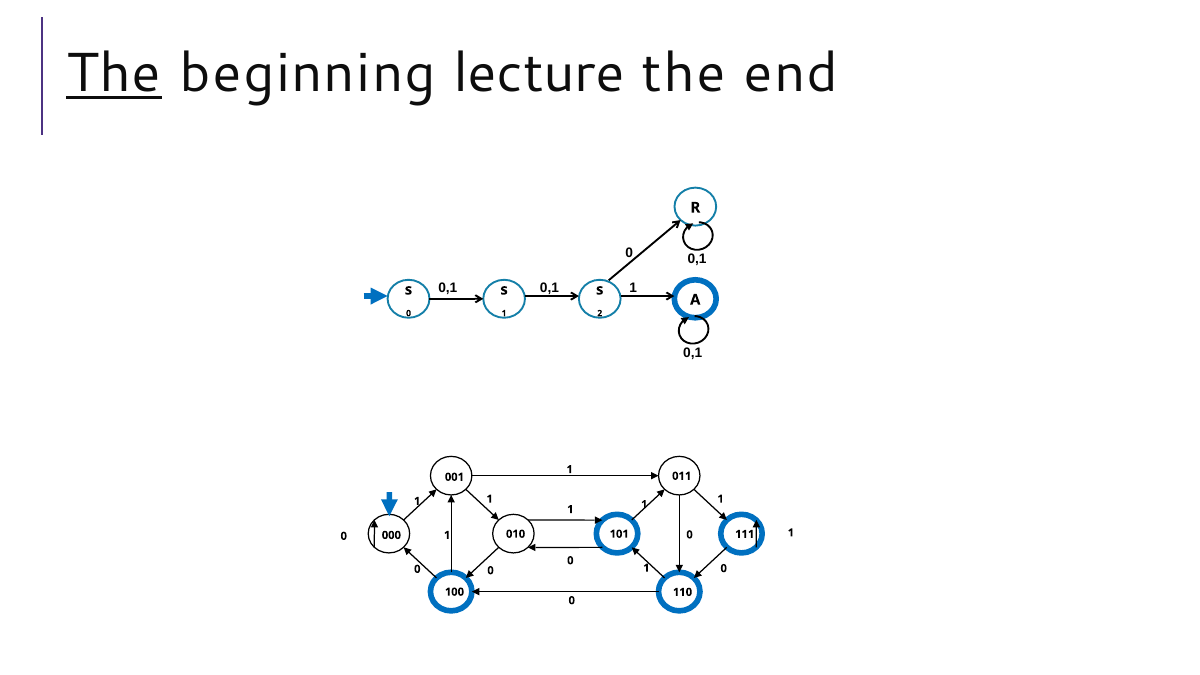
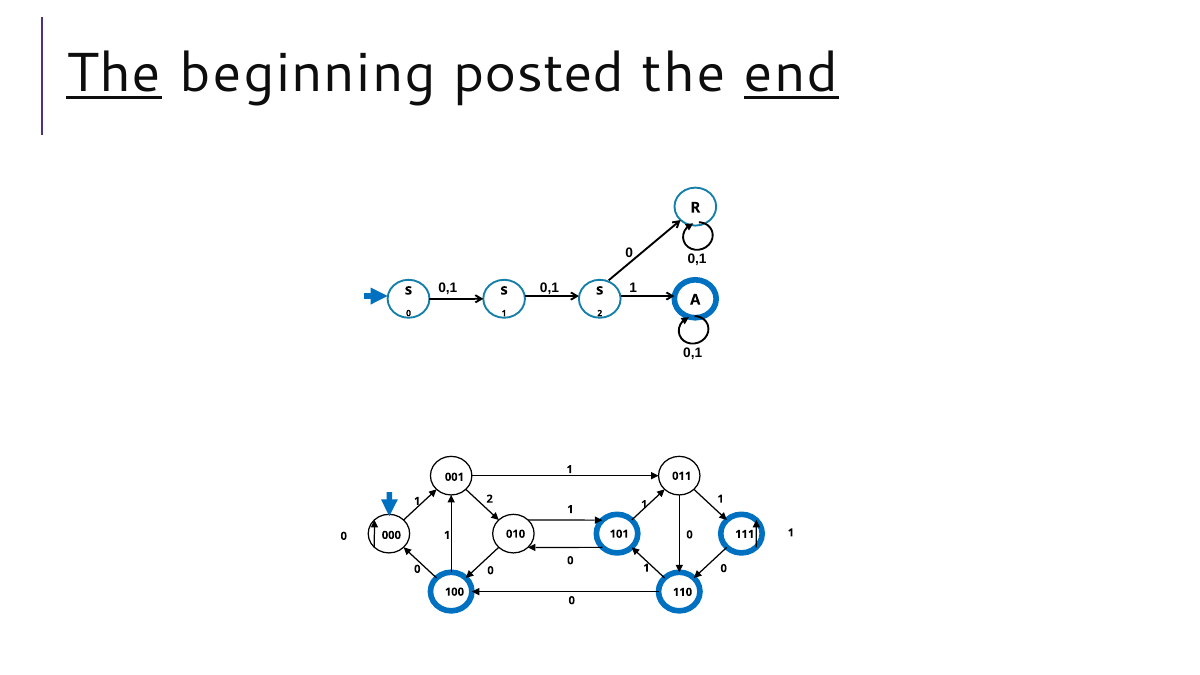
lecture: lecture -> posted (539, 74)
end underline: none -> present (791, 74)
1: 1 -> 2 (490, 499)
